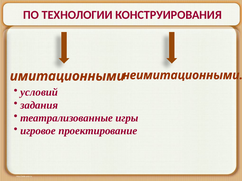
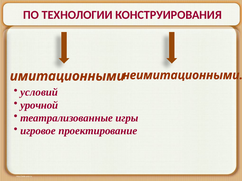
задания: задания -> урочной (39, 105)
